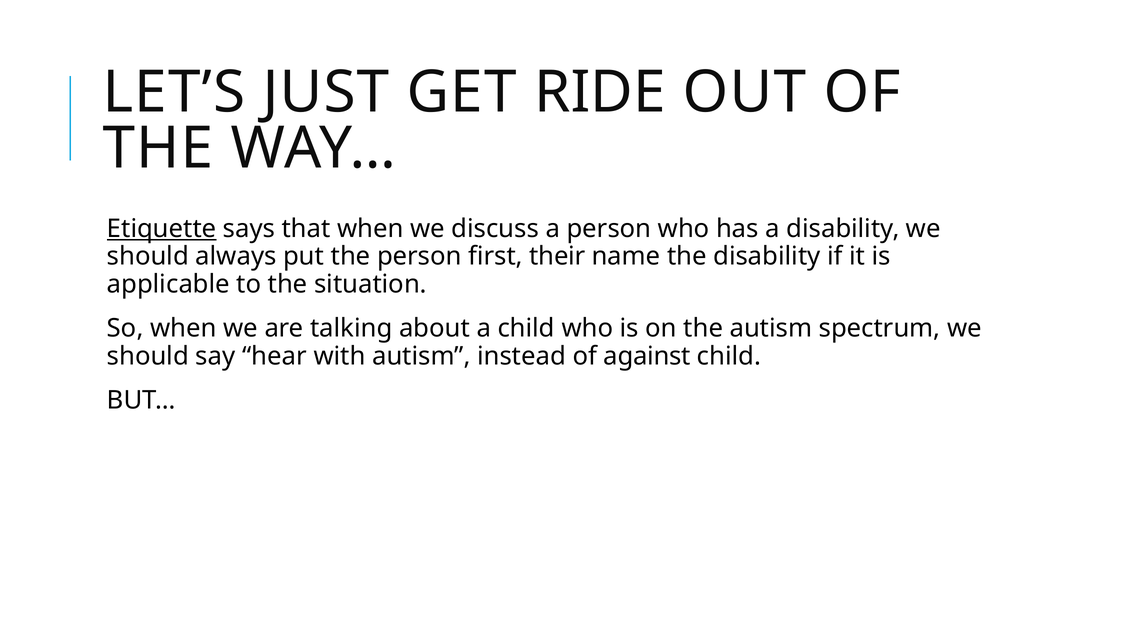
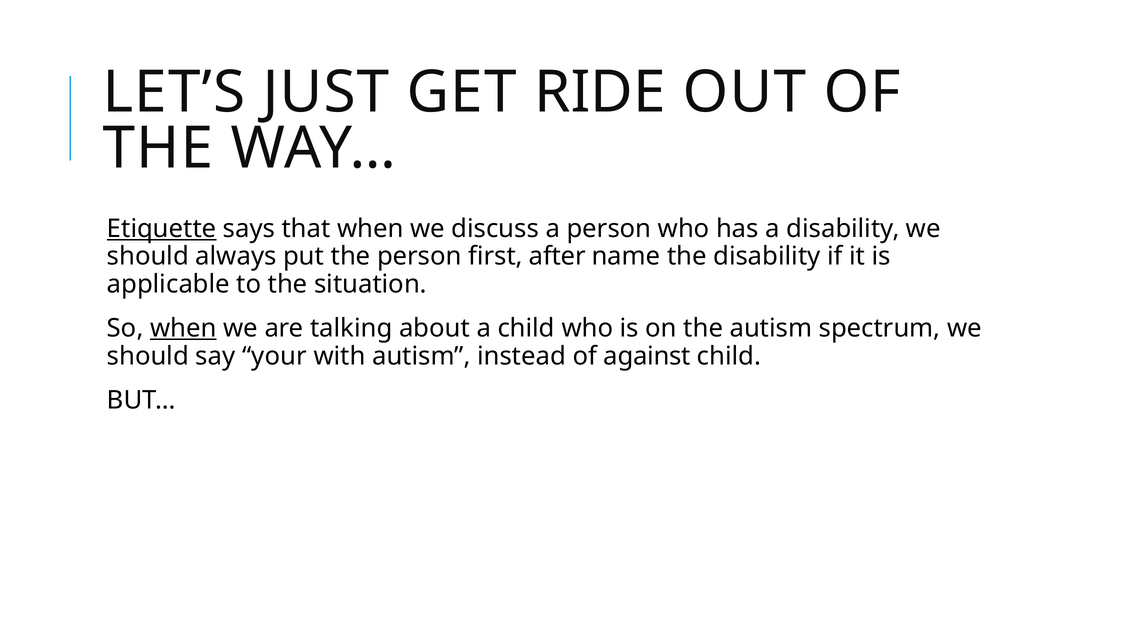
their: their -> after (557, 256)
when underline: none -> present (183, 328)
hear: hear -> your (274, 356)
